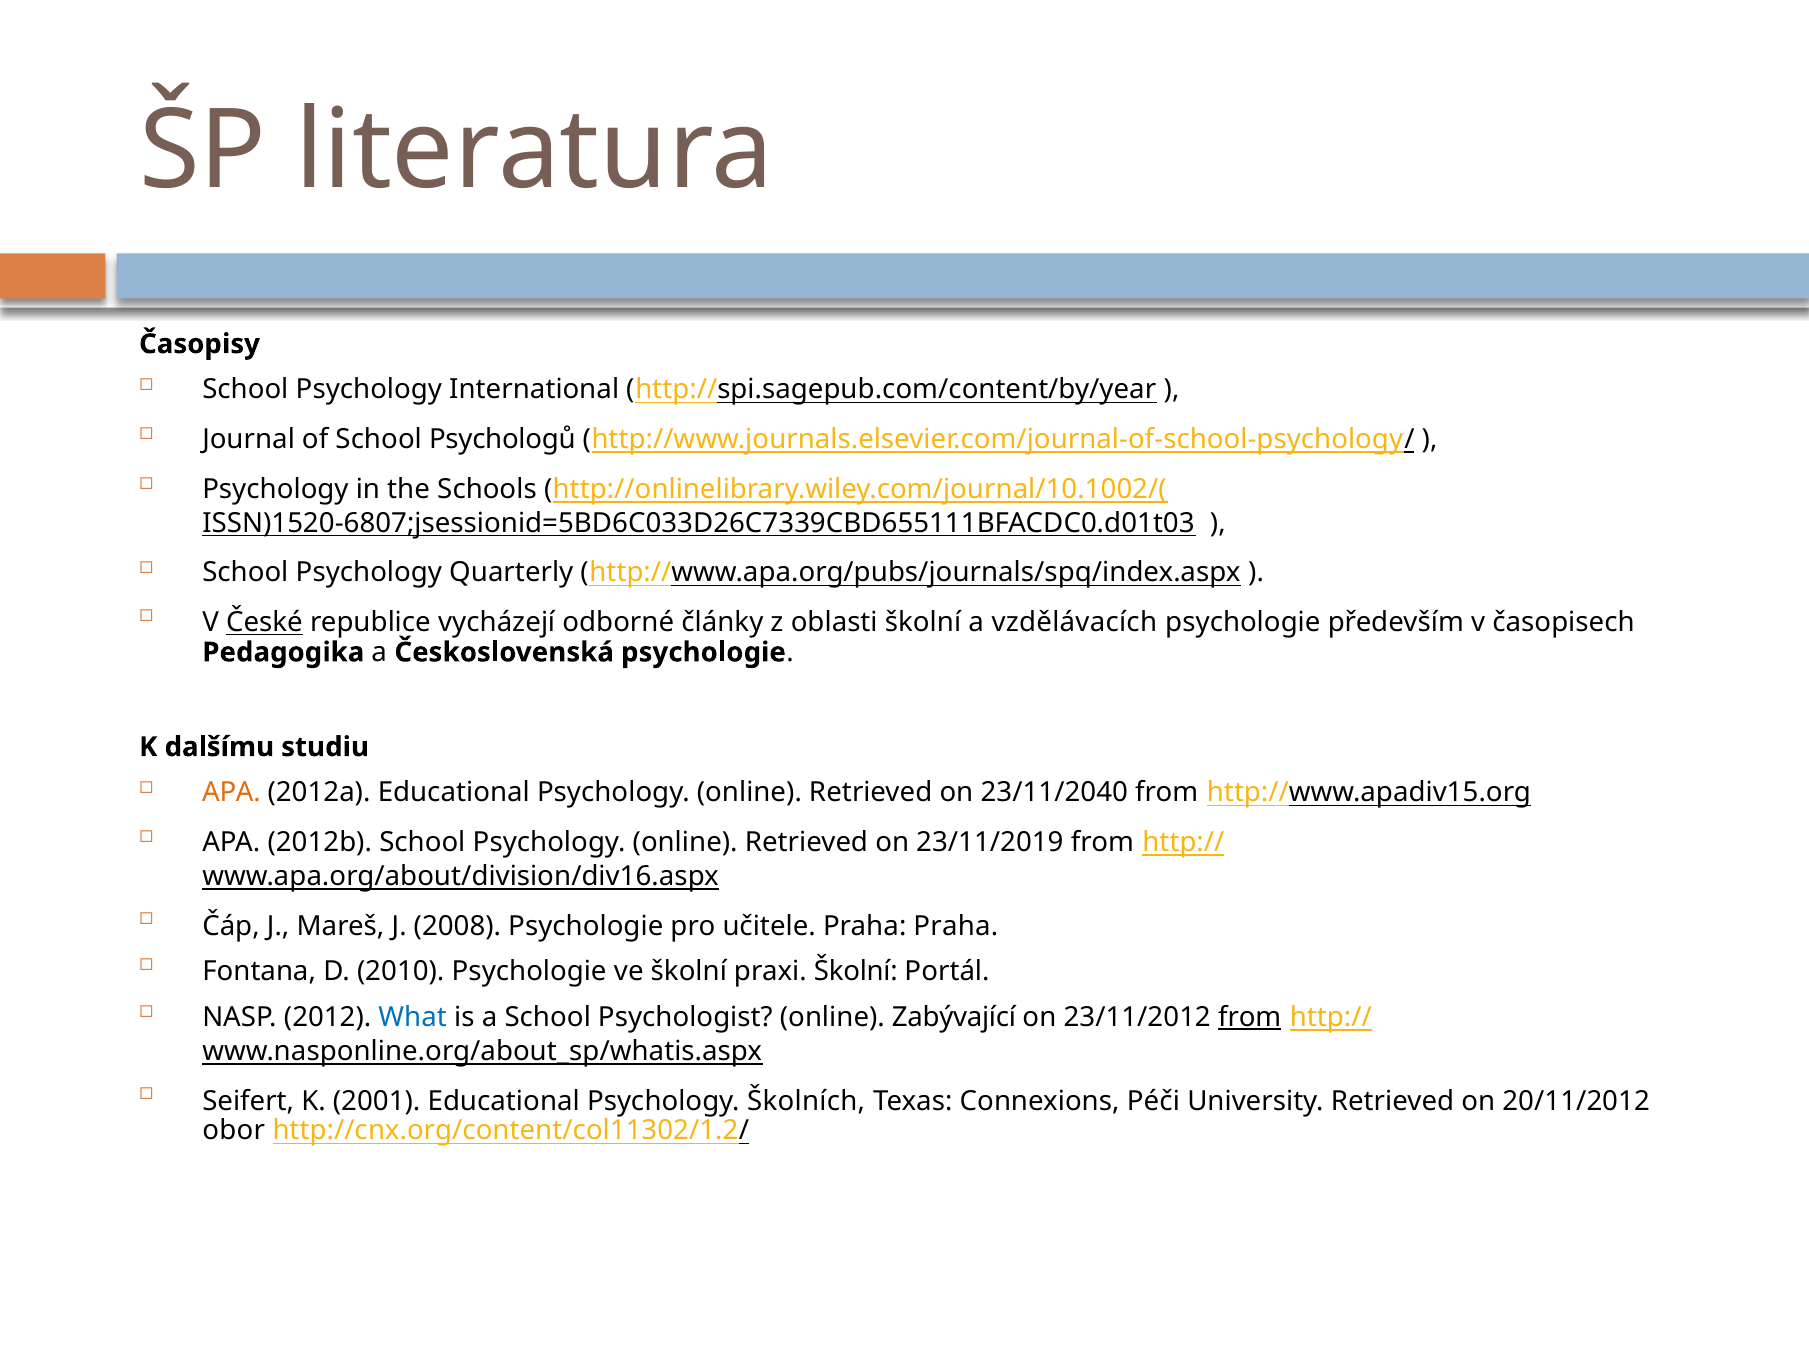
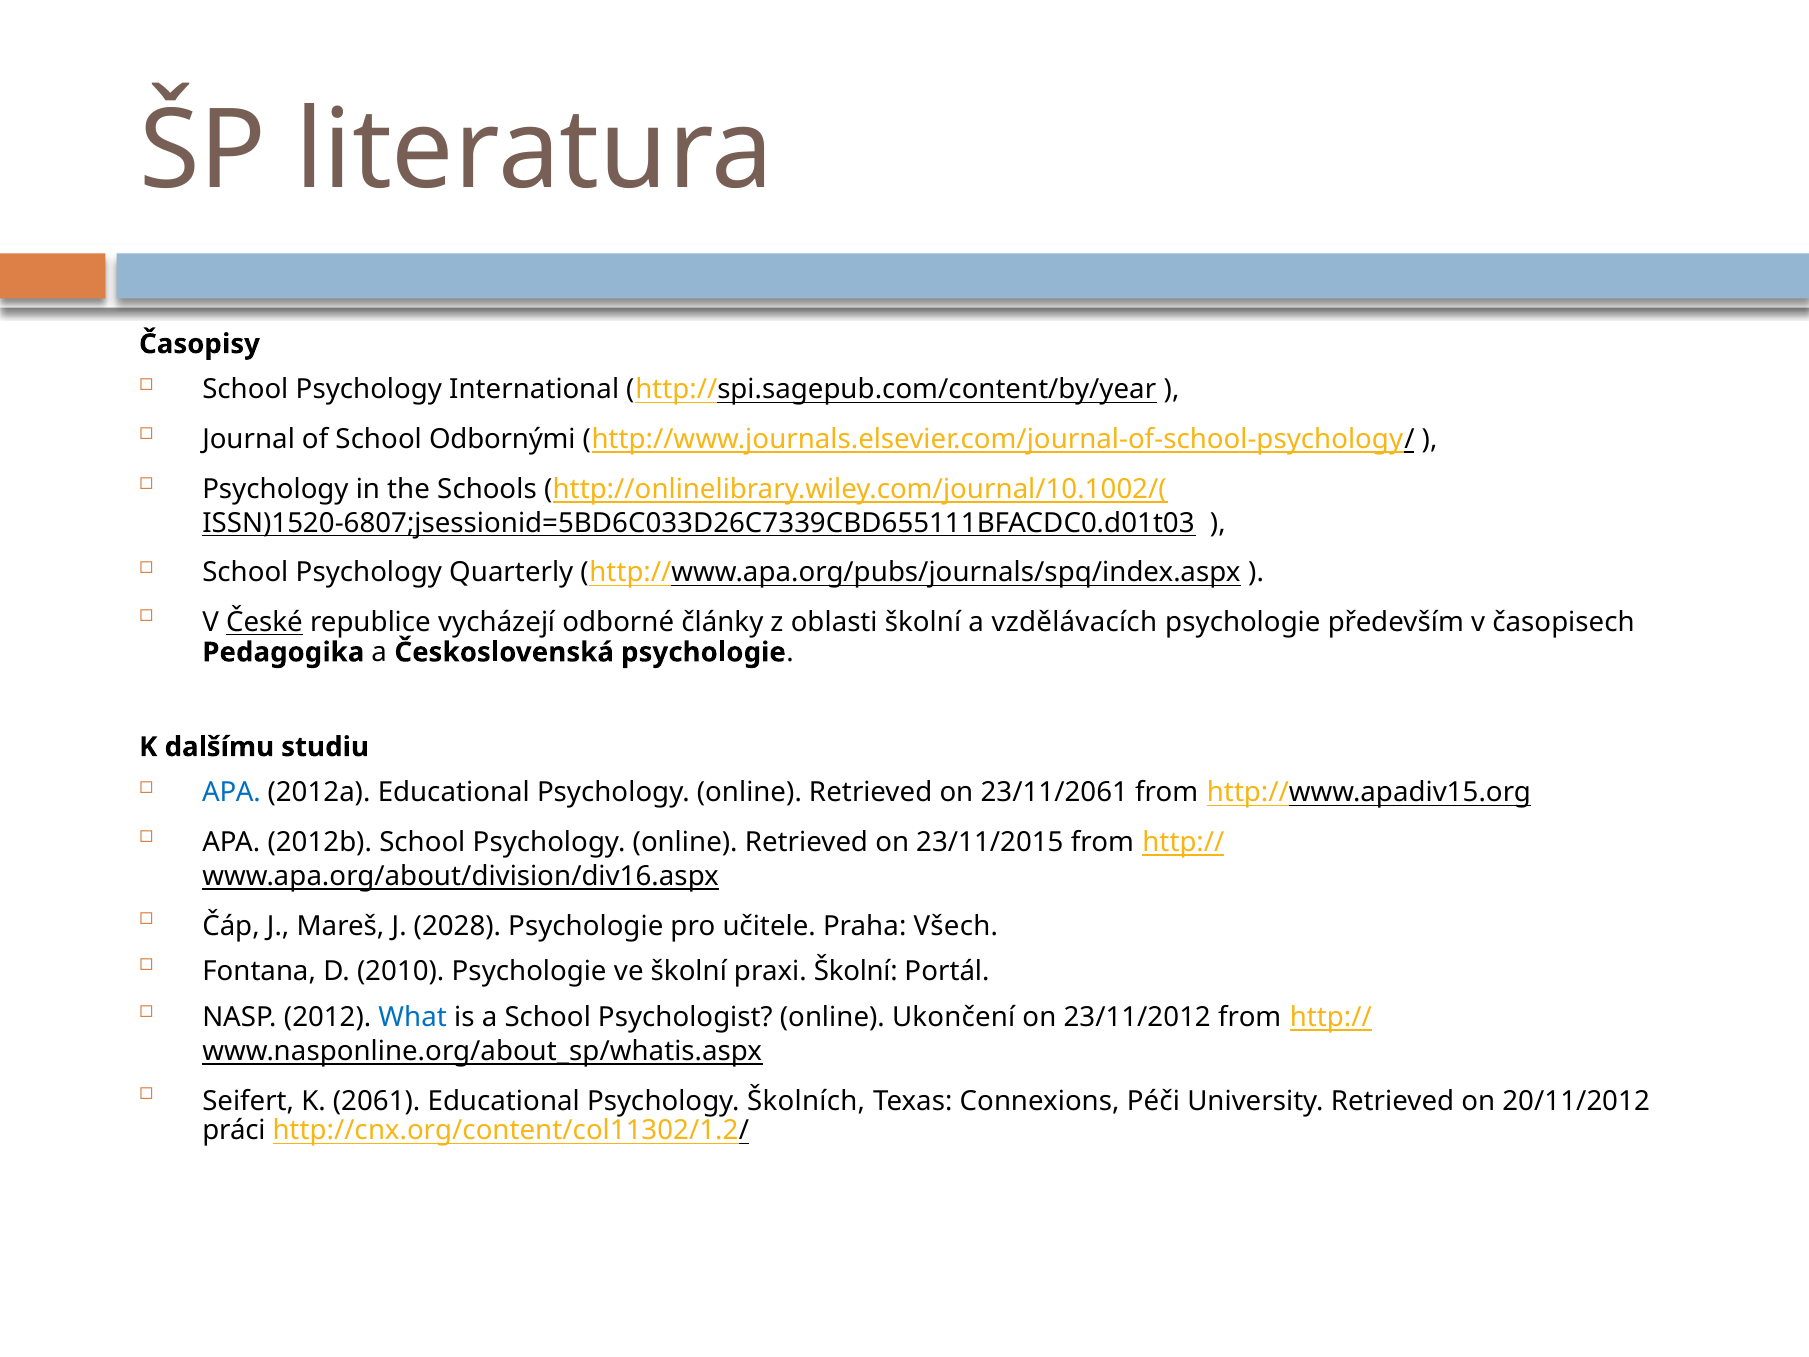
Psychologů: Psychologů -> Odbornými (502, 439)
APA colour: orange -> blue (231, 793)
23/11/2040: 23/11/2040 -> 23/11/2061 (1054, 793)
23/11/2019: 23/11/2019 -> 23/11/2015 (990, 842)
2008: 2008 -> 2028 (457, 926)
Praha Praha: Praha -> Všech (956, 926)
Zabývající: Zabývající -> Ukončení (954, 1017)
from underline: present -> none (1250, 1017)
2001: 2001 -> 2061 (377, 1101)
obor: obor -> práci (234, 1131)
